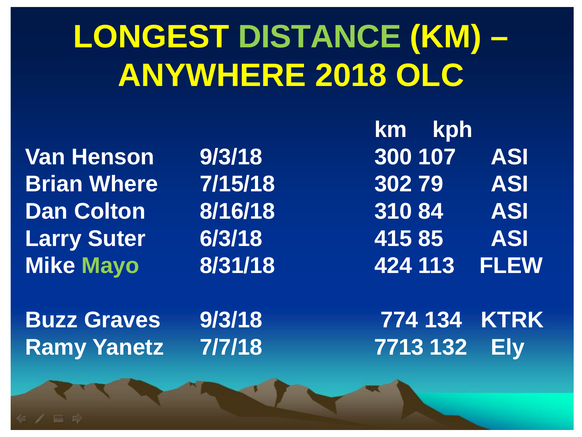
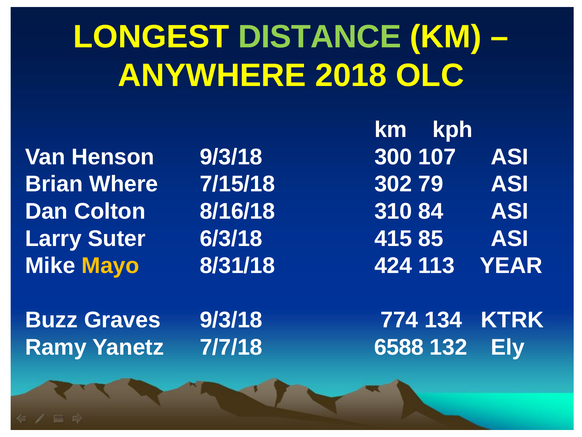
Mayo colour: light green -> yellow (110, 265)
FLEW: FLEW -> YEAR (511, 265)
7713: 7713 -> 6588 (399, 347)
